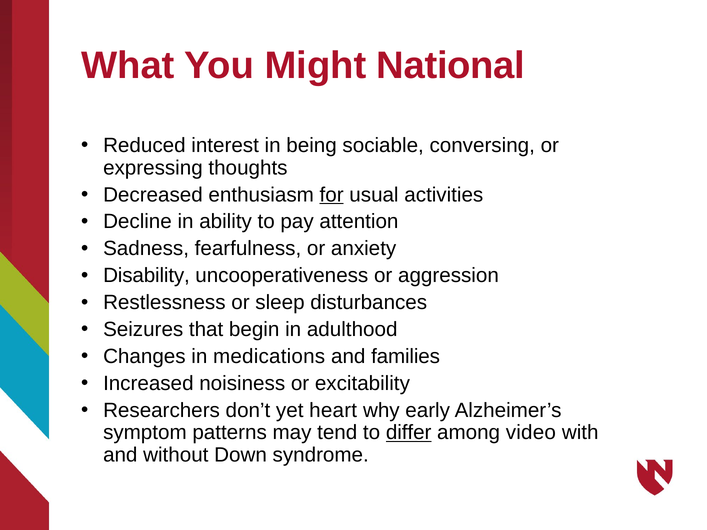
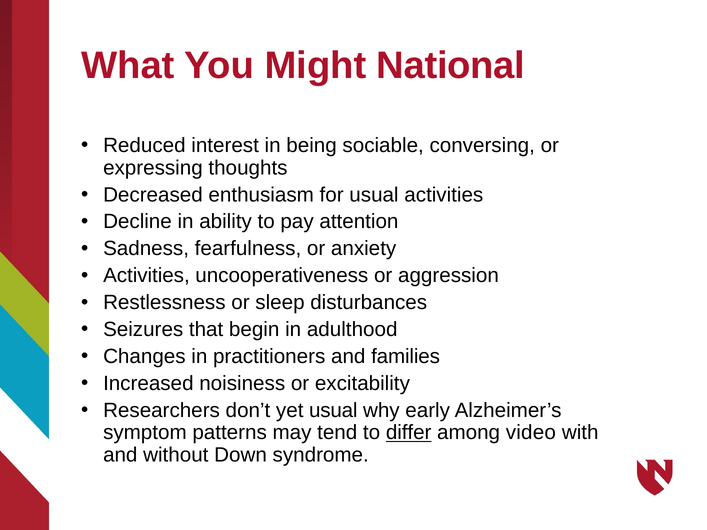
for underline: present -> none (332, 195)
Disability: Disability -> Activities (146, 276)
medications: medications -> practitioners (269, 357)
yet heart: heart -> usual (333, 411)
